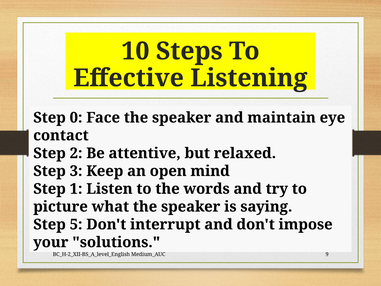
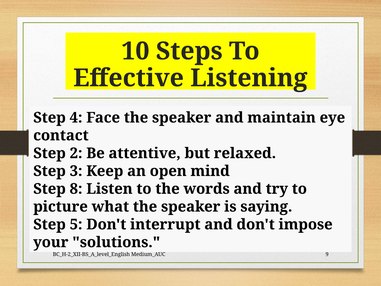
0: 0 -> 4 (76, 118)
1: 1 -> 8 (76, 189)
